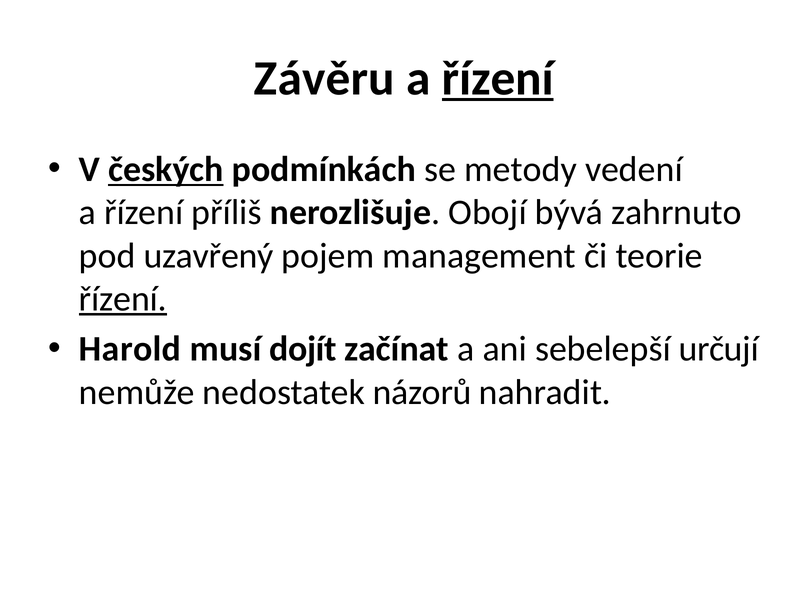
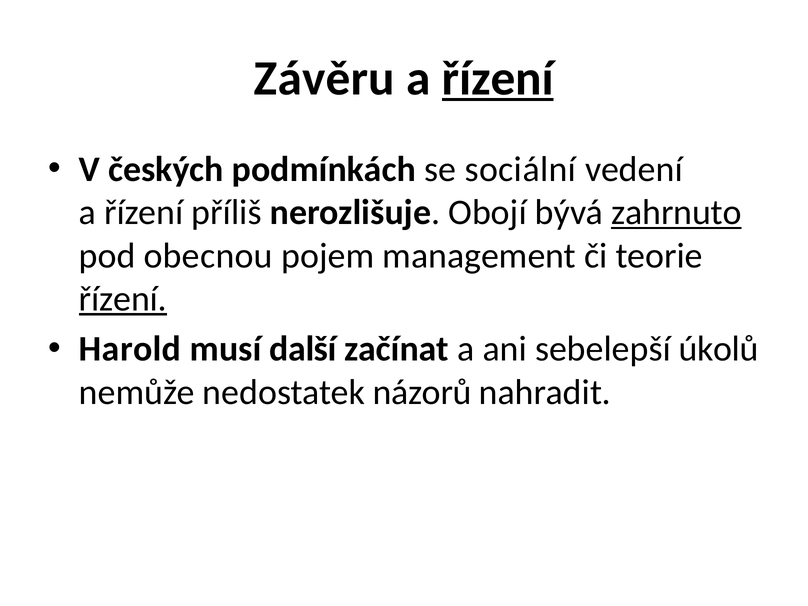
českých underline: present -> none (166, 170)
metody: metody -> sociální (520, 170)
zahrnuto underline: none -> present (676, 213)
uzavřený: uzavřený -> obecnou (208, 256)
dojít: dojít -> další (303, 349)
určují: určují -> úkolů (719, 349)
